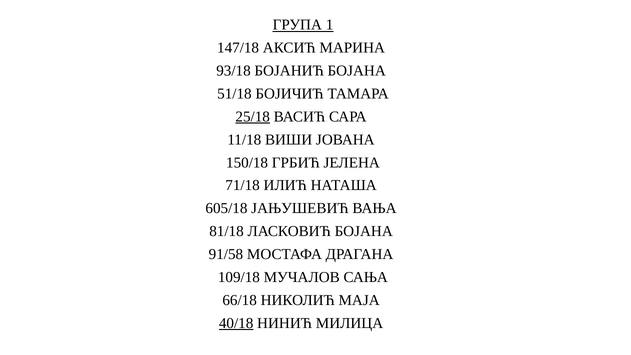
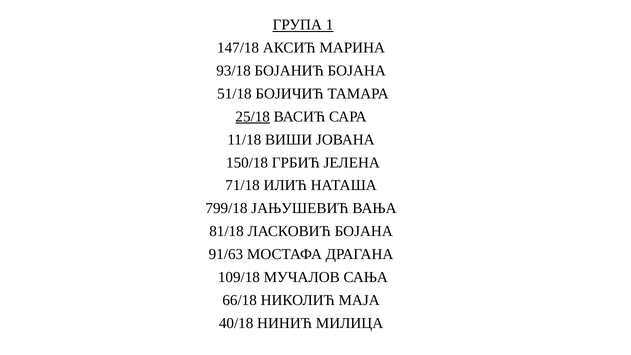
605/18: 605/18 -> 799/18 (226, 208)
91/58: 91/58 -> 91/63 (226, 254)
40/18 underline: present -> none (236, 323)
